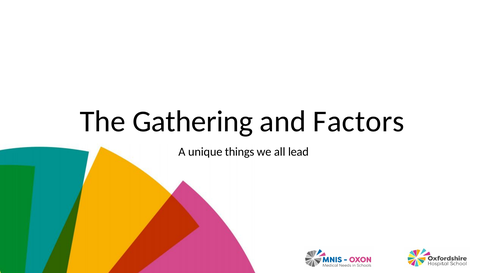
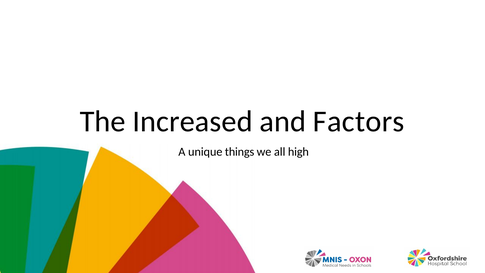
Gathering: Gathering -> Increased (193, 121)
lead: lead -> high (298, 152)
